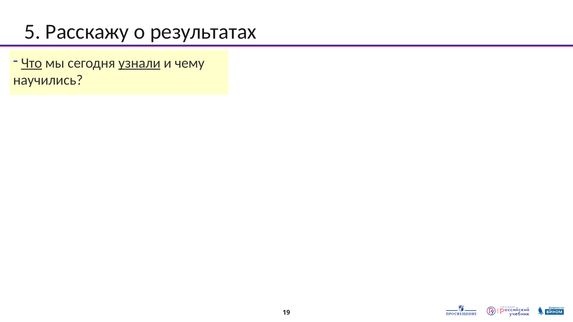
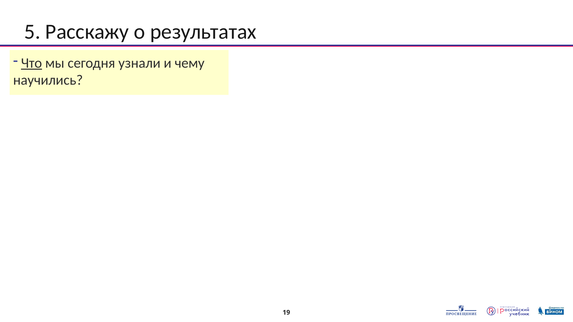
узнали underline: present -> none (139, 63)
